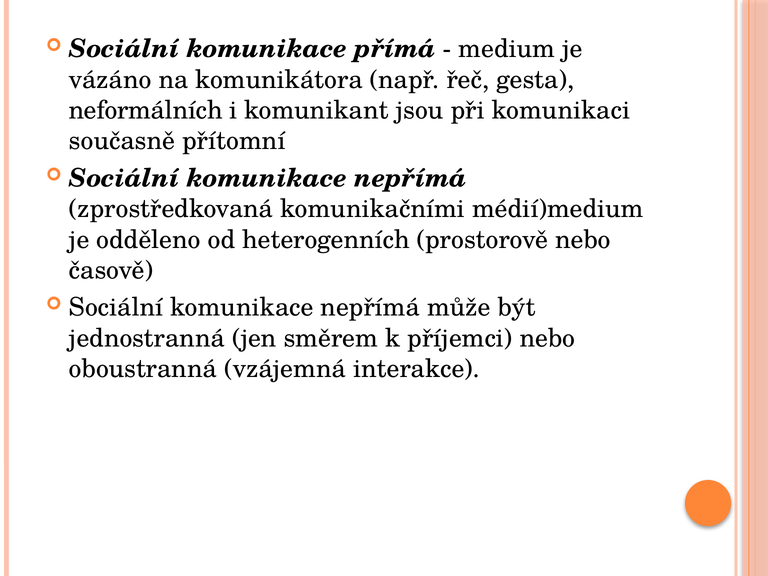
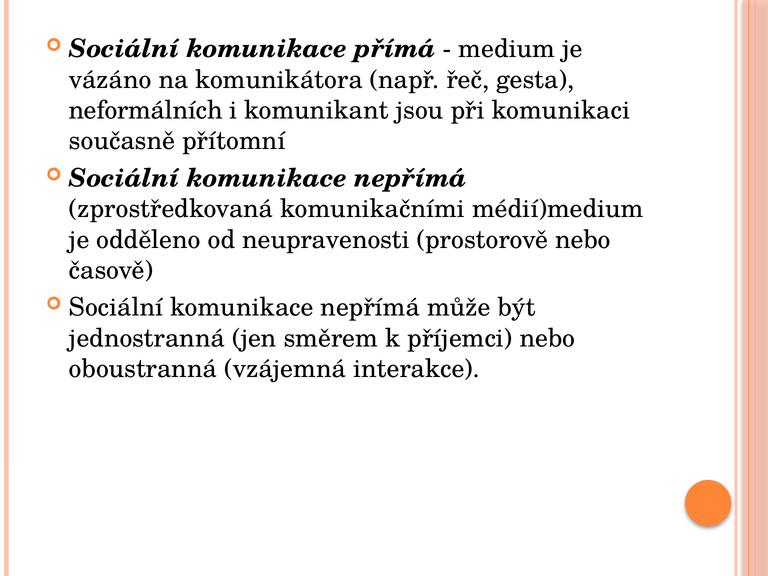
heterogenních: heterogenních -> neupravenosti (326, 240)
